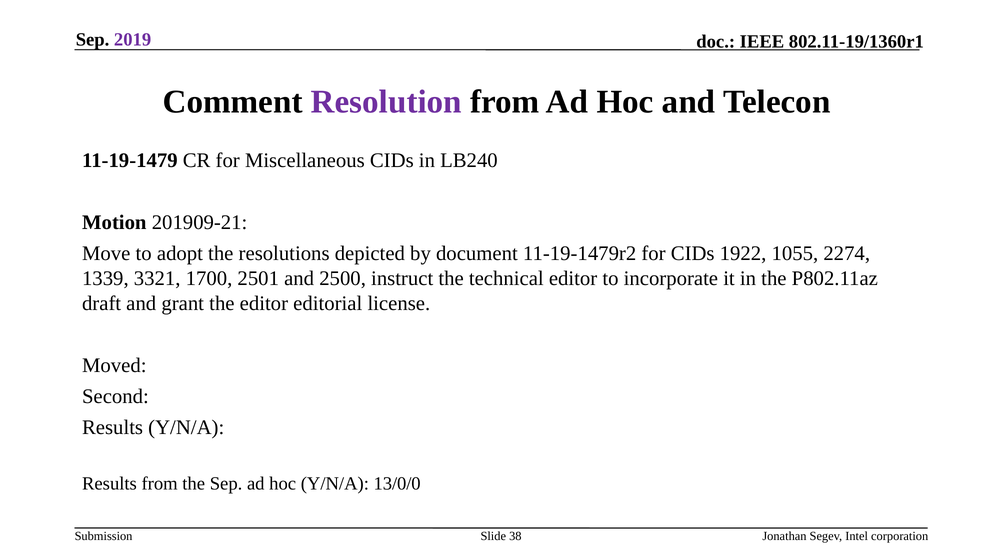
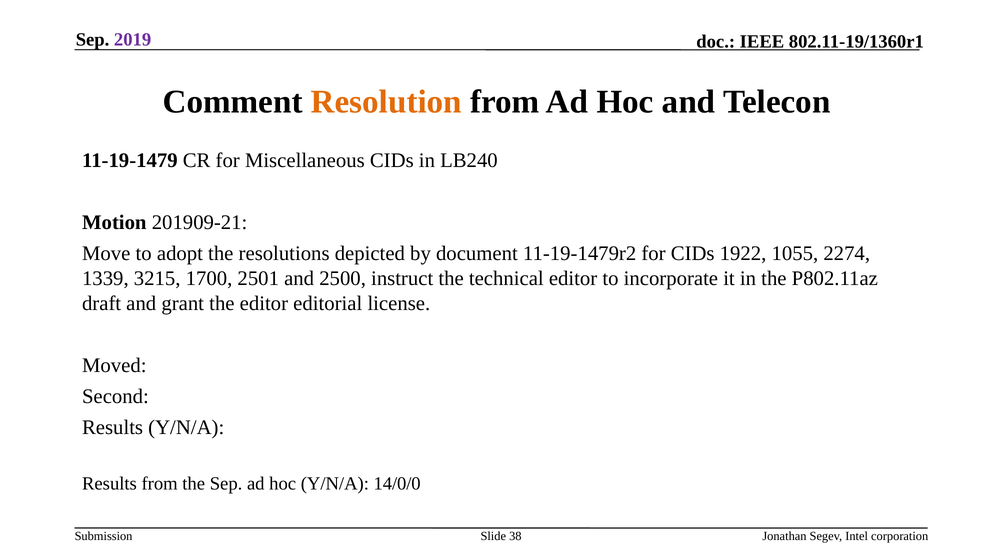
Resolution colour: purple -> orange (386, 102)
3321: 3321 -> 3215 (157, 279)
13/0/0: 13/0/0 -> 14/0/0 (397, 483)
